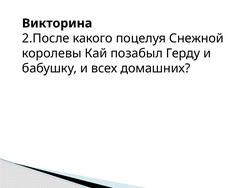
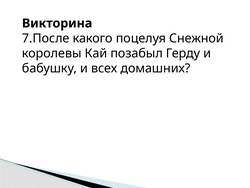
2.После: 2.После -> 7.После (46, 38)
